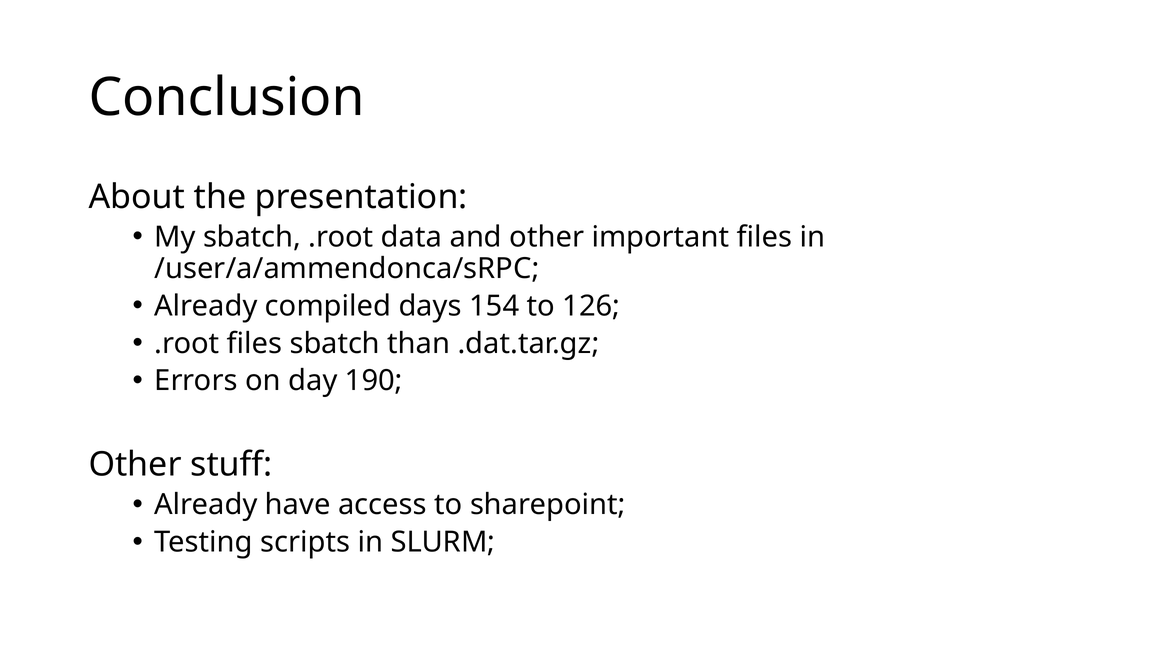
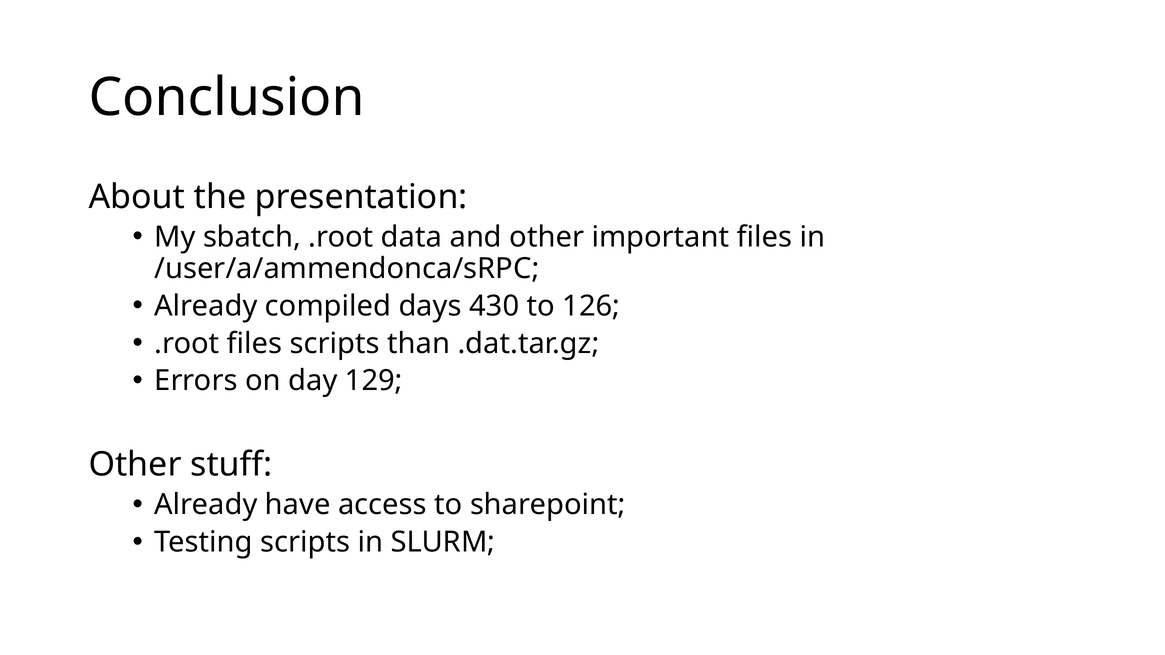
154: 154 -> 430 (494, 306)
files sbatch: sbatch -> scripts (335, 344)
190: 190 -> 129 (374, 381)
